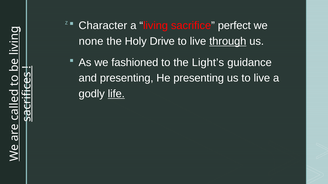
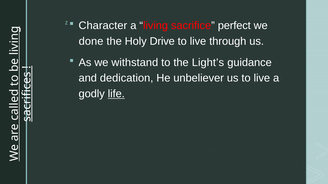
none: none -> done (91, 41)
through underline: present -> none (228, 41)
fashioned: fashioned -> withstand (135, 63)
and presenting: presenting -> dedication (127, 78)
He presenting: presenting -> unbeliever (199, 78)
